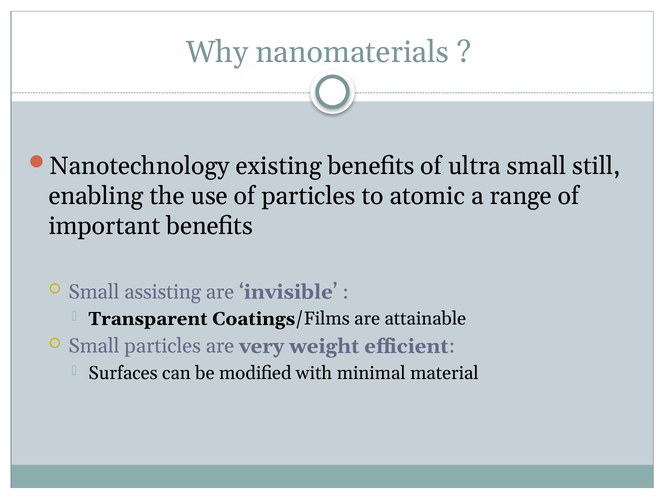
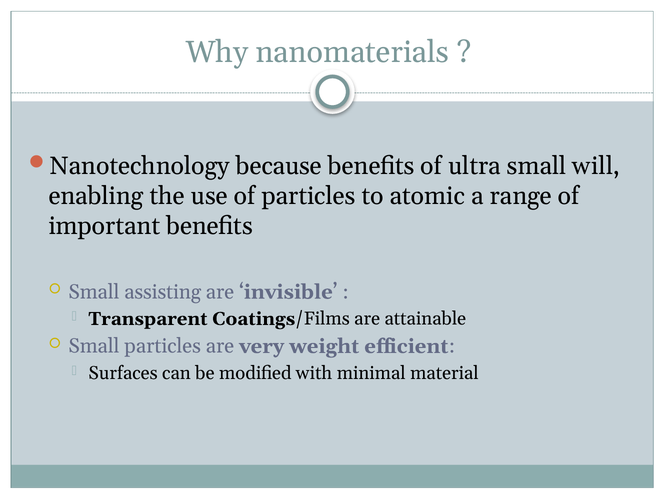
existing: existing -> because (279, 166)
still: still -> will (596, 166)
